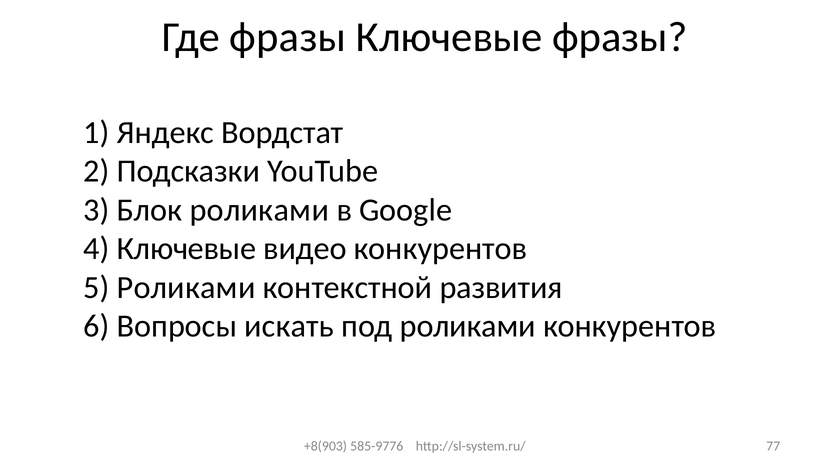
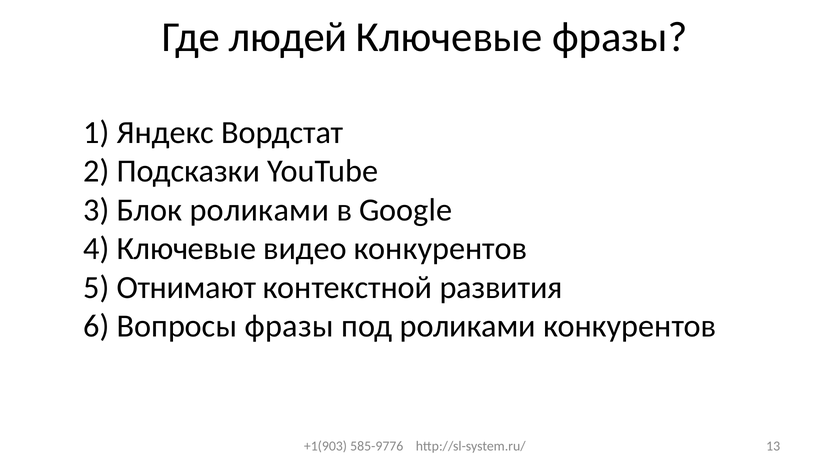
Где фразы: фразы -> людей (288, 37)
5 Роликами: Роликами -> Отнимают (186, 287)
Вопросы искать: искать -> фразы (289, 326)
+8(903: +8(903 -> +1(903 (325, 446)
77: 77 -> 13 (773, 446)
